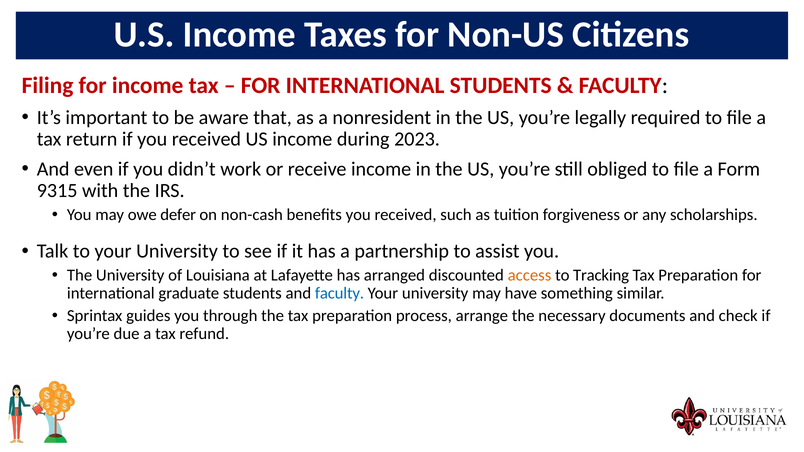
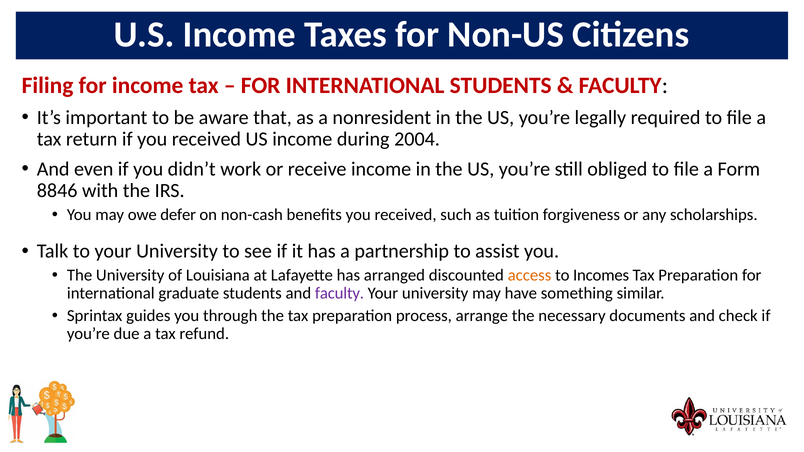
2023: 2023 -> 2004 (417, 139)
9315: 9315 -> 8846 (57, 191)
Tracking: Tracking -> Incomes (601, 276)
faculty colour: blue -> purple (340, 294)
